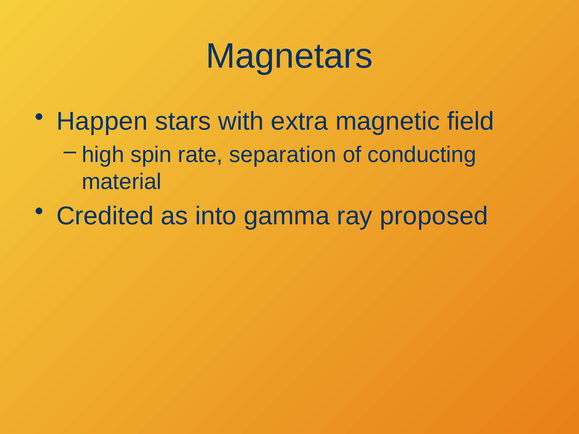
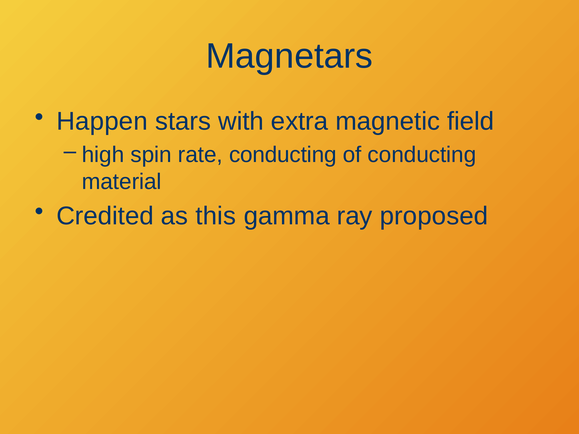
rate separation: separation -> conducting (283, 155)
into: into -> this (216, 216)
